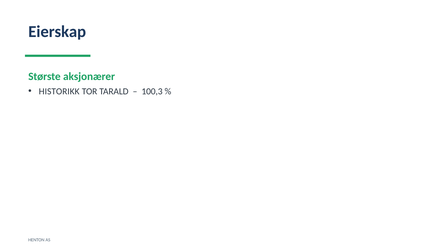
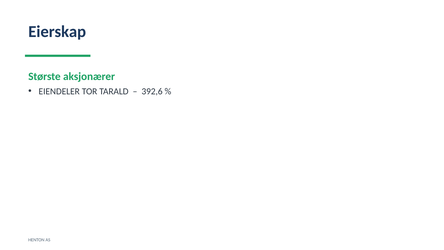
HISTORIKK: HISTORIKK -> EIENDELER (59, 91)
100,3: 100,3 -> 392,6 (152, 91)
